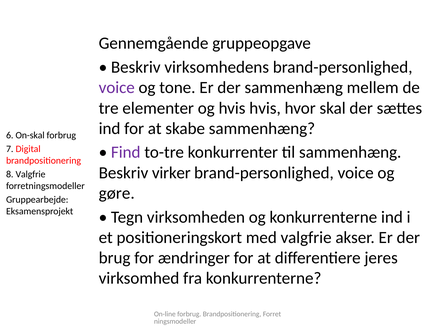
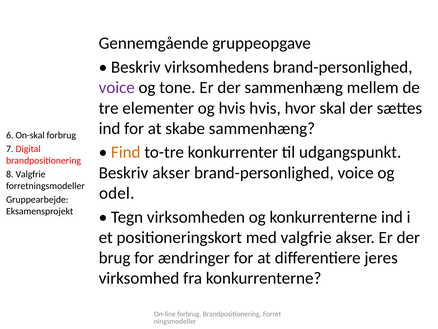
Find colour: purple -> orange (126, 152)
til sammenhæng: sammenhæng -> udgangspunkt (350, 152)
Beskriv virker: virker -> akser (171, 173)
gøre: gøre -> odel (117, 193)
